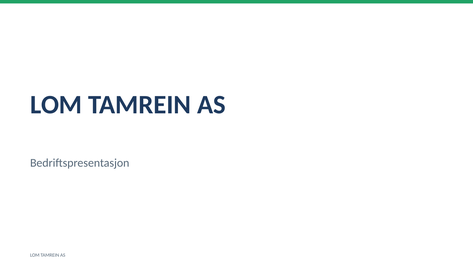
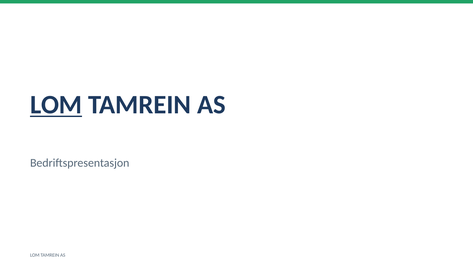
LOM underline: none -> present (56, 105)
